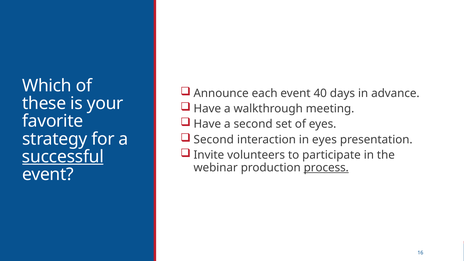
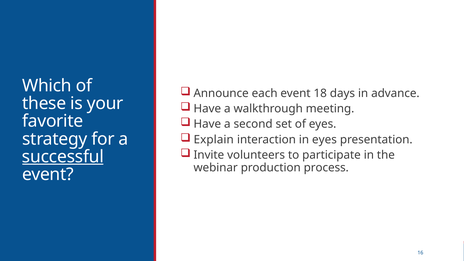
40: 40 -> 18 (320, 93)
Second: Second -> Explain (214, 140)
process underline: present -> none (326, 168)
